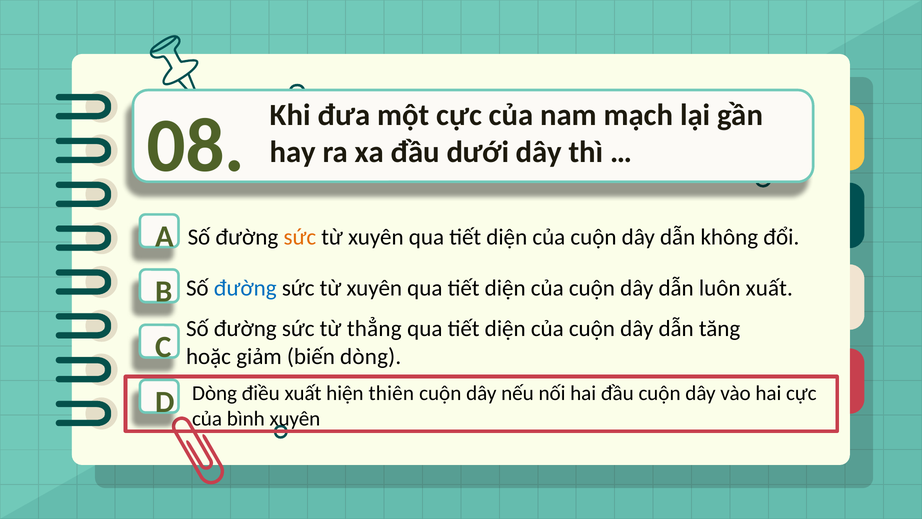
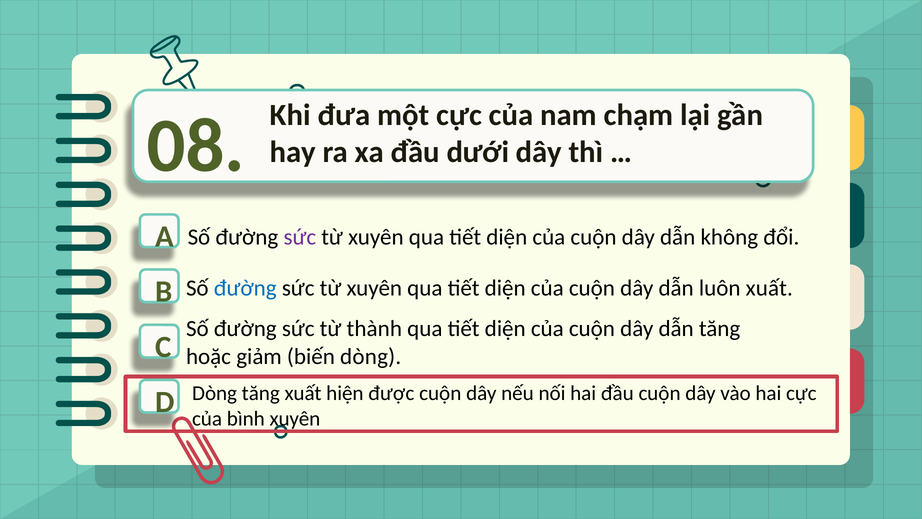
mạch: mạch -> chạm (639, 115)
sức colour: orange -> purple (300, 237)
thẳng: thẳng -> thành (374, 329)
Dòng điều: điều -> tăng (261, 393)
thiên: thiên -> được (391, 393)
